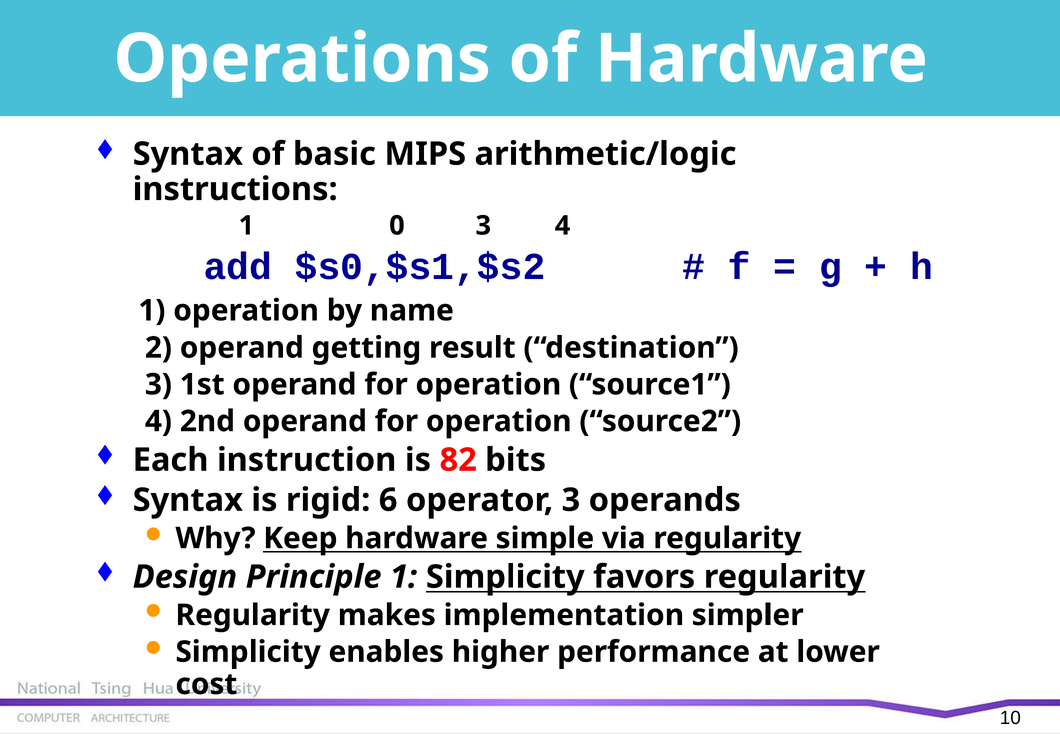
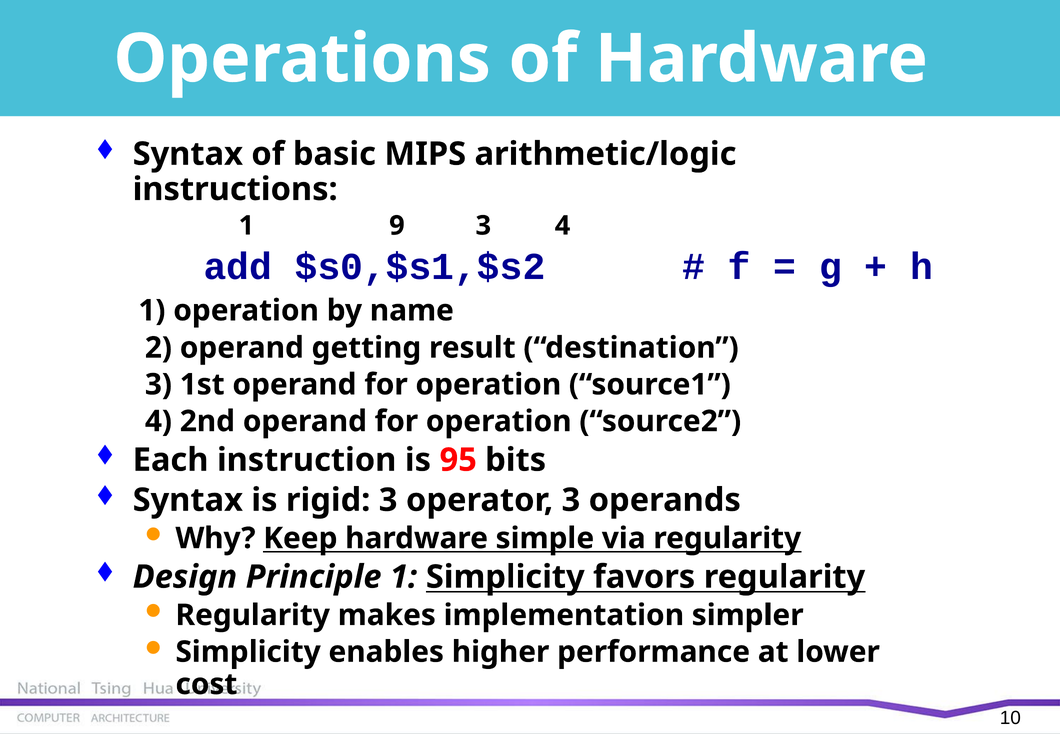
0: 0 -> 9 (397, 226)
82: 82 -> 95 (458, 460)
rigid 6: 6 -> 3 (388, 500)
